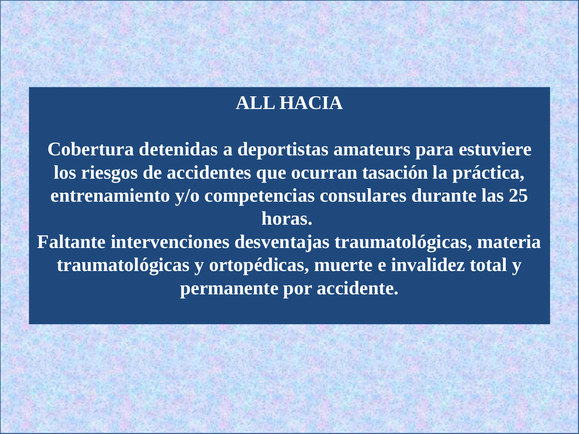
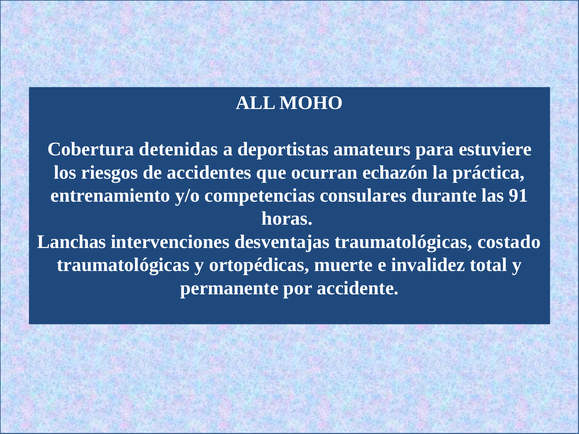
HACIA: HACIA -> MOHO (311, 103)
tasación: tasación -> echazón (395, 172)
25: 25 -> 91 (518, 196)
Faltante: Faltante -> Lanchas (72, 242)
materia: materia -> costado (509, 242)
